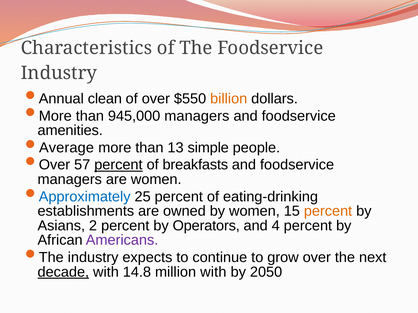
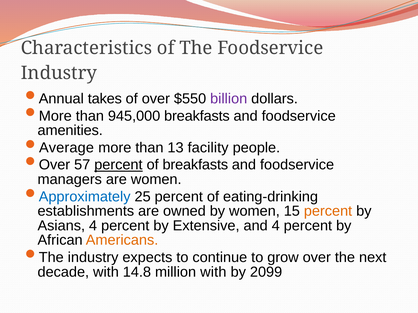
clean: clean -> takes (105, 99)
billion colour: orange -> purple (229, 99)
945,000 managers: managers -> breakfasts (197, 116)
simple: simple -> facility (208, 148)
Asians 2: 2 -> 4 (93, 226)
Operators: Operators -> Extensive (206, 226)
Americans colour: purple -> orange (122, 241)
decade underline: present -> none (63, 272)
2050: 2050 -> 2099 (266, 272)
